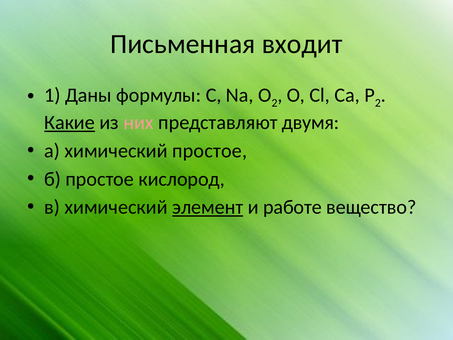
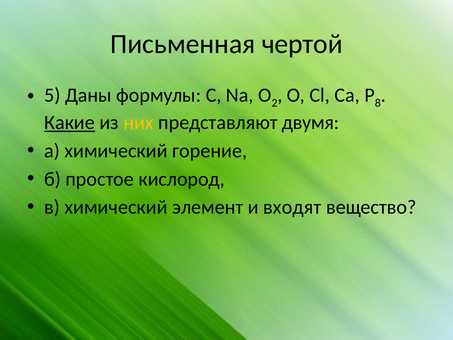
входит: входит -> чертой (302, 44)
1: 1 -> 5 (52, 95)
2: 2 -> 8 (378, 103)
них colour: pink -> yellow (139, 123)
химический простое: простое -> горение (210, 151)
элемент underline: present -> none (208, 207)
работе: работе -> входят (292, 207)
